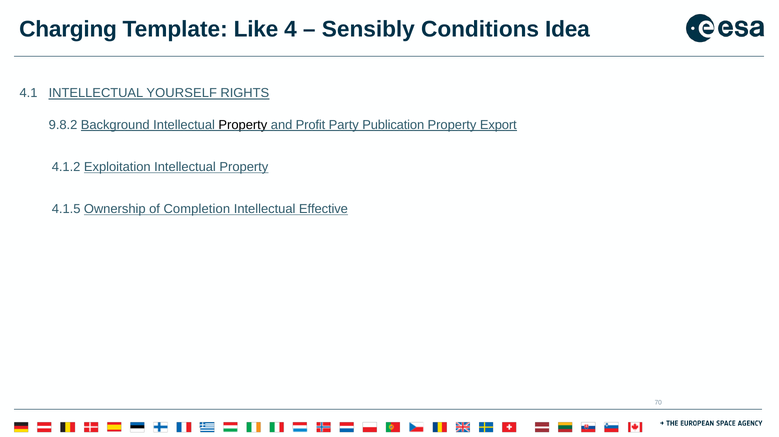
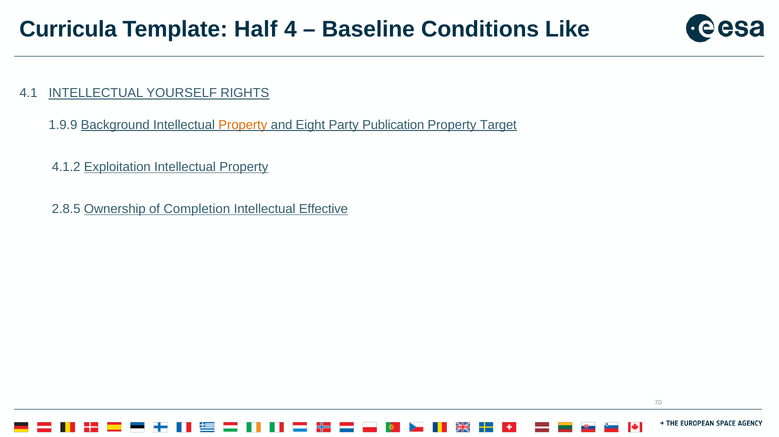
Charging: Charging -> Curricula (68, 29)
Like: Like -> Half (256, 29)
Sensibly: Sensibly -> Baseline (368, 29)
Idea: Idea -> Like (567, 29)
9.8.2: 9.8.2 -> 1.9.9 (63, 125)
Property colour: black -> orange (243, 125)
Profit: Profit -> Eight (310, 125)
Export: Export -> Target (498, 125)
4.1.5: 4.1.5 -> 2.8.5 (66, 209)
